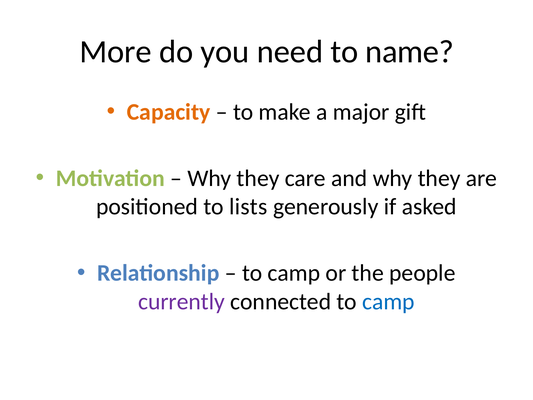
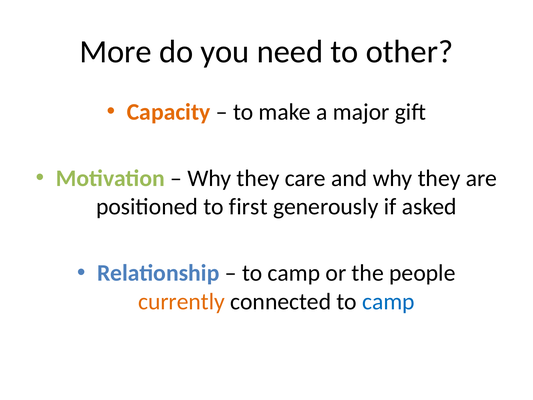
name: name -> other (409, 52)
lists: lists -> first (248, 207)
currently colour: purple -> orange (181, 301)
